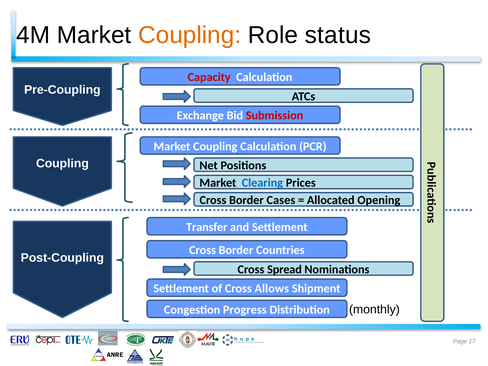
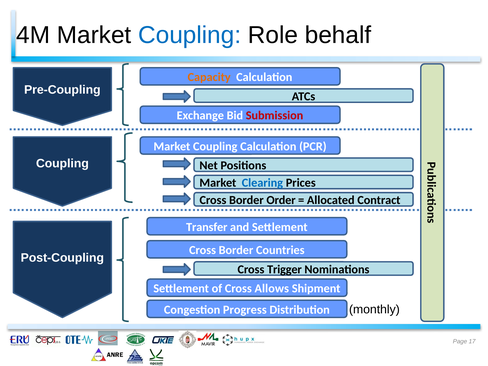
Coupling colour: orange -> blue (190, 35)
status: status -> behalf (338, 35)
Capacity colour: red -> orange (209, 77)
Cases: Cases -> Order (281, 200)
Opening: Opening -> Contract (379, 200)
Spread: Spread -> Trigger (284, 269)
